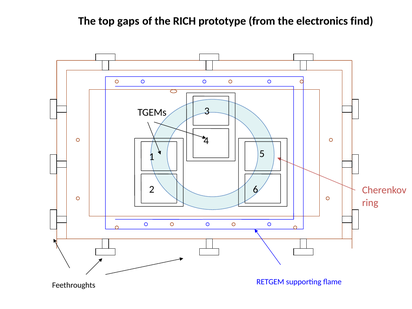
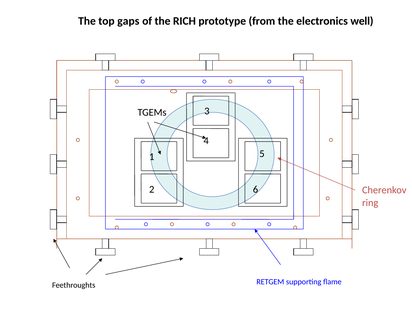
find: find -> well (362, 21)
